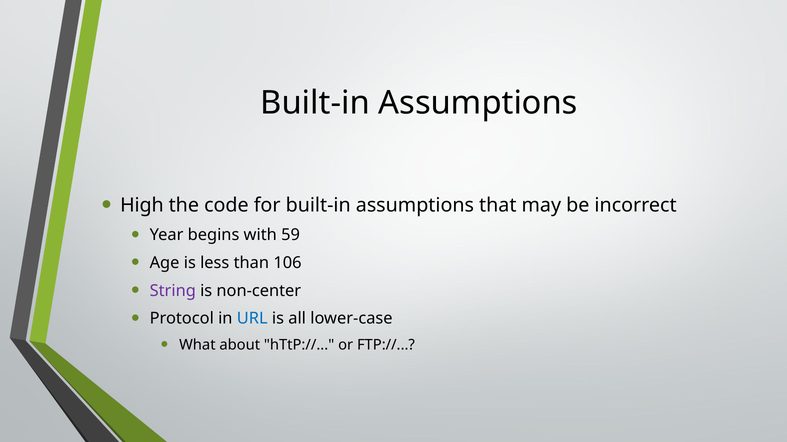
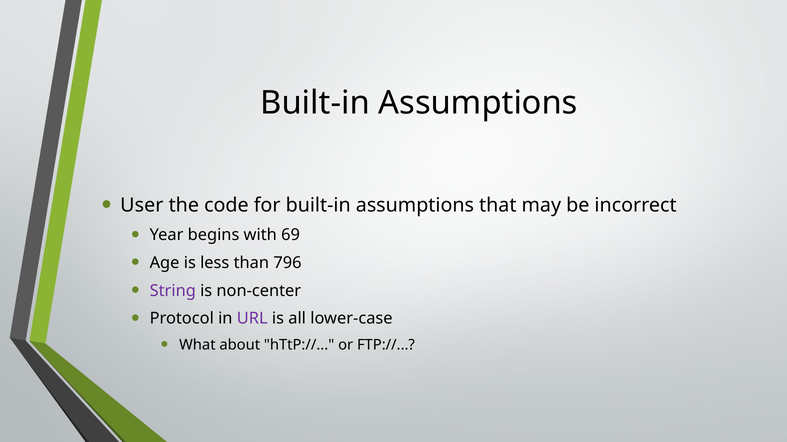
High: High -> User (142, 206)
59: 59 -> 69 (291, 235)
106: 106 -> 796 (287, 263)
URL colour: blue -> purple (252, 319)
